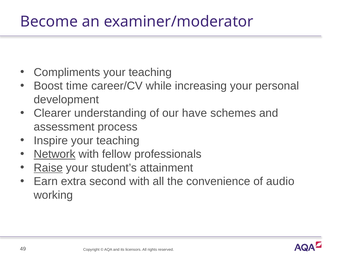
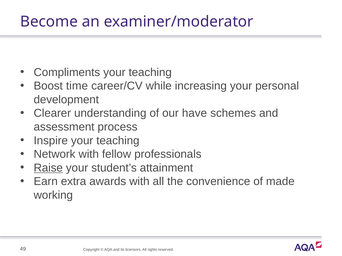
Network underline: present -> none (55, 154)
second: second -> awards (108, 182)
audio: audio -> made (280, 182)
